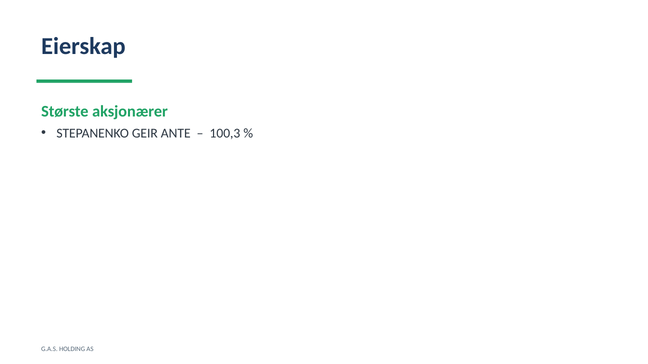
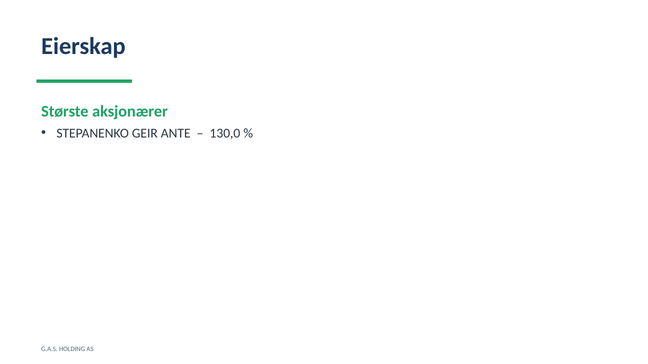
100,3: 100,3 -> 130,0 (225, 133)
